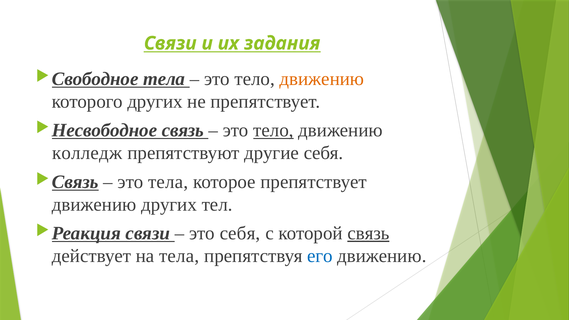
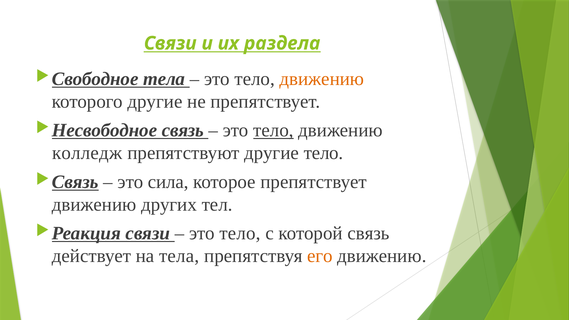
задания: задания -> раздела (282, 43)
которого других: других -> другие (155, 102)
другие себя: себя -> тело (324, 153)
это тела: тела -> сила (168, 182)
себя: себя -> тело (240, 233)
связь underline: present -> none (368, 233)
его colour: blue -> orange (320, 256)
